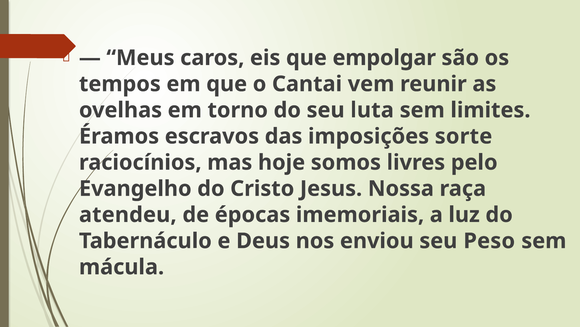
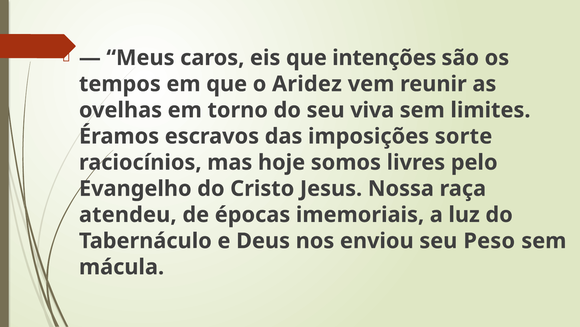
empolgar: empolgar -> intenções (384, 58)
Cantai: Cantai -> Aridez (307, 84)
luta: luta -> viva (372, 110)
